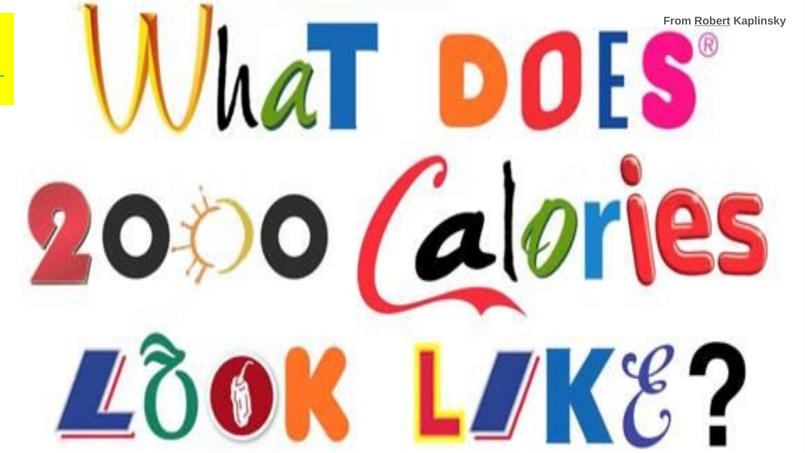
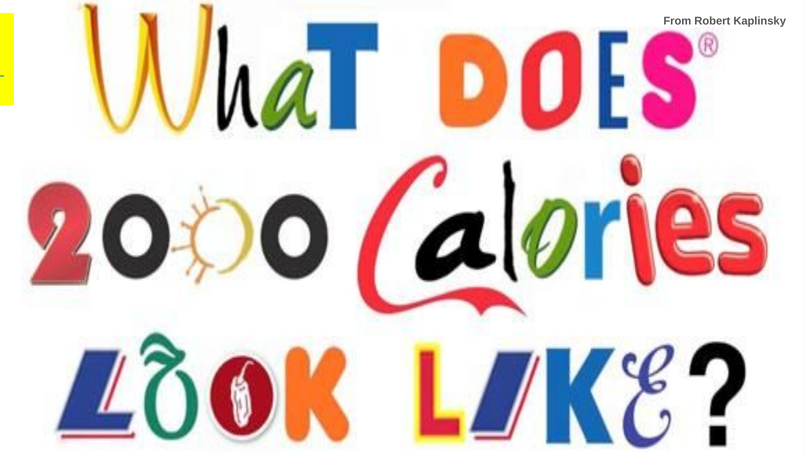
Robert underline: present -> none (712, 21)
